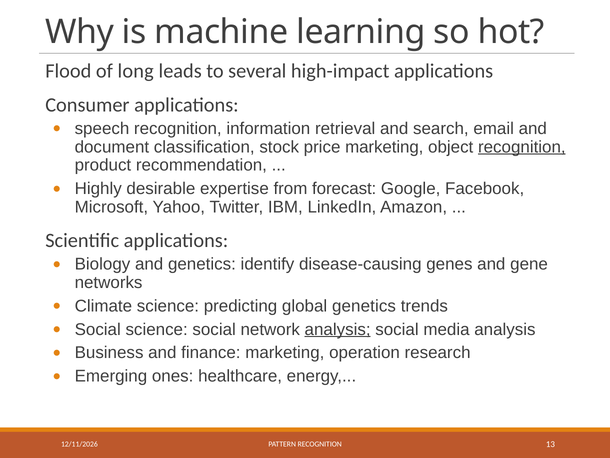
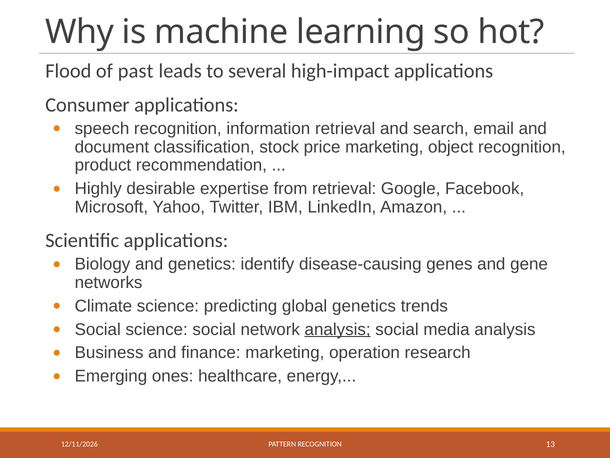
long: long -> past (136, 71)
recognition underline: present -> none (522, 147)
from forecast: forecast -> retrieval (344, 188)
